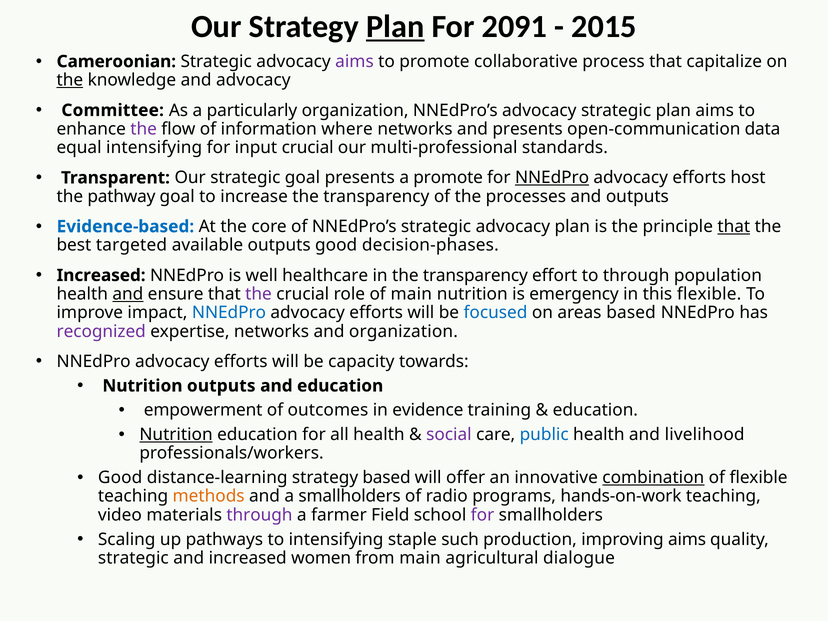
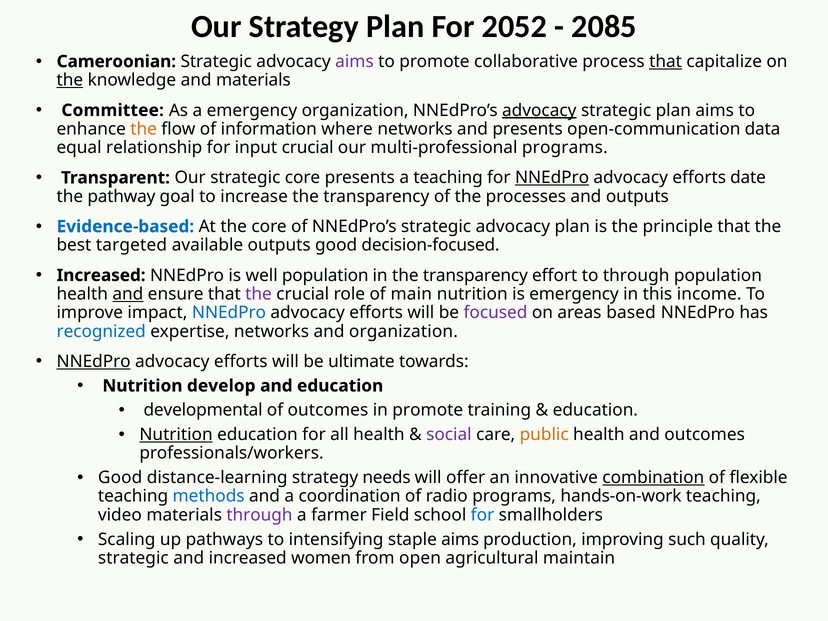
Plan underline: present -> none (395, 27)
2091: 2091 -> 2052 (514, 27)
2015: 2015 -> 2085 (604, 27)
that underline: none -> present (666, 62)
and advocacy: advocacy -> materials (253, 80)
a particularly: particularly -> emergency (252, 110)
advocacy underline: none -> present (539, 110)
the colour: purple -> orange (144, 129)
equal intensifying: intensifying -> relationship (154, 148)
multi-professional standards: standards -> programs (565, 148)
strategic goal: goal -> core (303, 178)
a promote: promote -> teaching (448, 178)
host: host -> date (748, 178)
that underline: present -> none (734, 227)
decision-phases: decision-phases -> decision-focused (431, 245)
well healthcare: healthcare -> population (325, 275)
this flexible: flexible -> income (709, 294)
focused colour: blue -> purple (495, 313)
recognized colour: purple -> blue (101, 331)
NNEdPro underline: none -> present (94, 361)
capacity: capacity -> ultimate (361, 361)
Nutrition outputs: outputs -> develop (221, 386)
empowerment: empowerment -> developmental (203, 410)
in evidence: evidence -> promote (428, 410)
public colour: blue -> orange (544, 435)
and livelihood: livelihood -> outcomes (705, 435)
strategy based: based -> needs (387, 478)
methods colour: orange -> blue (209, 496)
a smallholders: smallholders -> coordination (350, 496)
for colour: purple -> blue (483, 515)
staple such: such -> aims (460, 539)
improving aims: aims -> such (687, 539)
from main: main -> open (420, 558)
dialogue: dialogue -> maintain (579, 558)
